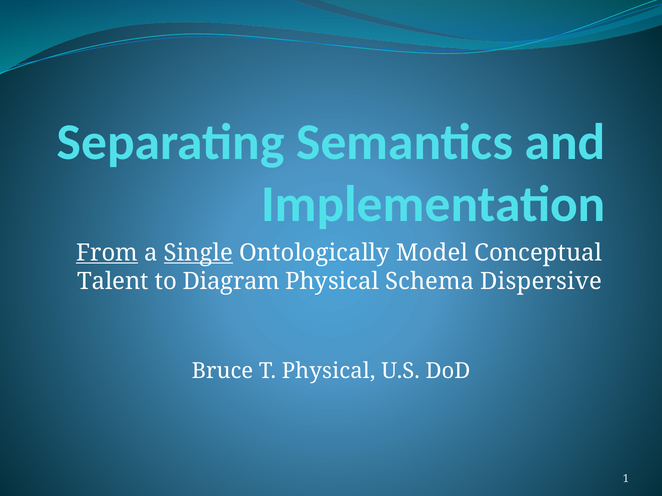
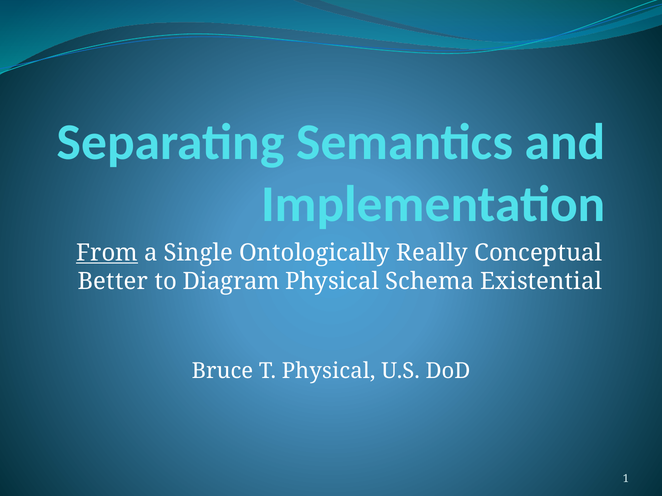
Single underline: present -> none (198, 253)
Model: Model -> Really (432, 253)
Talent: Talent -> Better (113, 282)
Dispersive: Dispersive -> Existential (541, 282)
